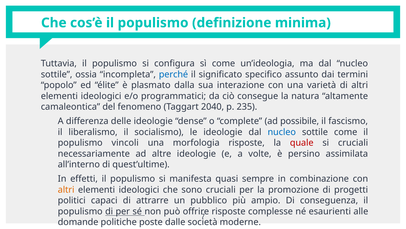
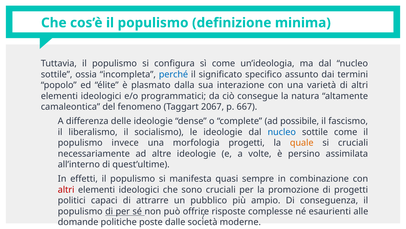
2040: 2040 -> 2067 (213, 107)
235: 235 -> 667 (247, 107)
vincoli: vincoli -> invece (125, 143)
morfologia risposte: risposte -> progetti (247, 143)
quale colour: red -> orange (302, 143)
altri colour: orange -> red (66, 189)
